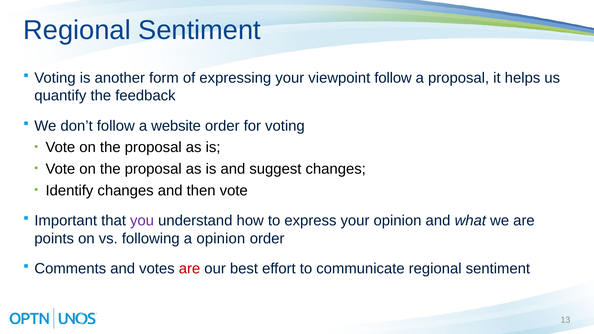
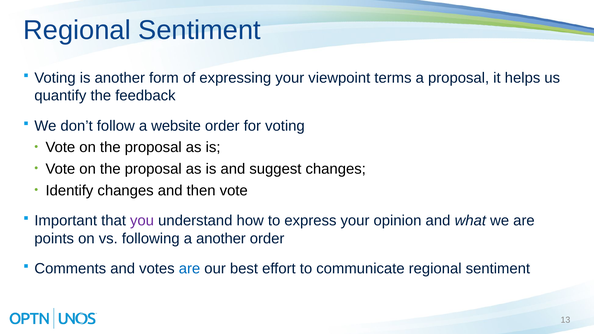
viewpoint follow: follow -> terms (393, 78)
a opinion: opinion -> another (221, 239)
are colour: red -> blue (190, 269)
